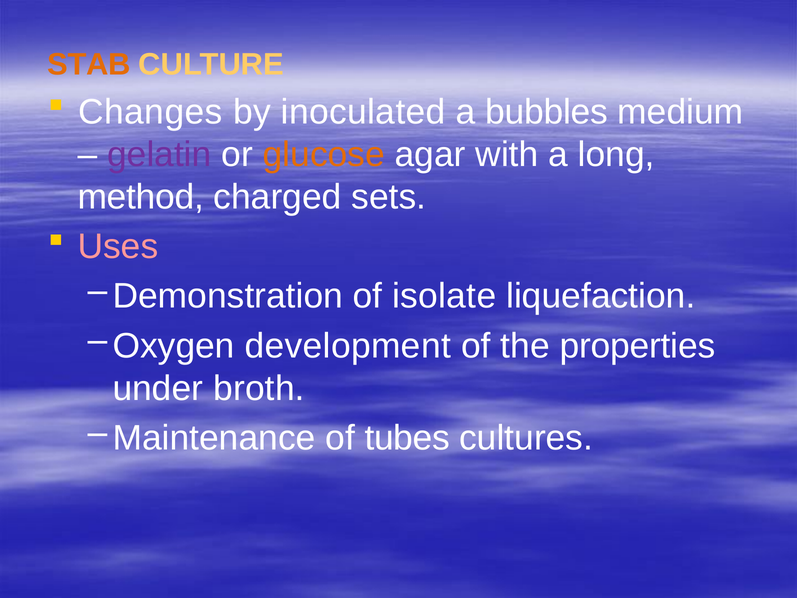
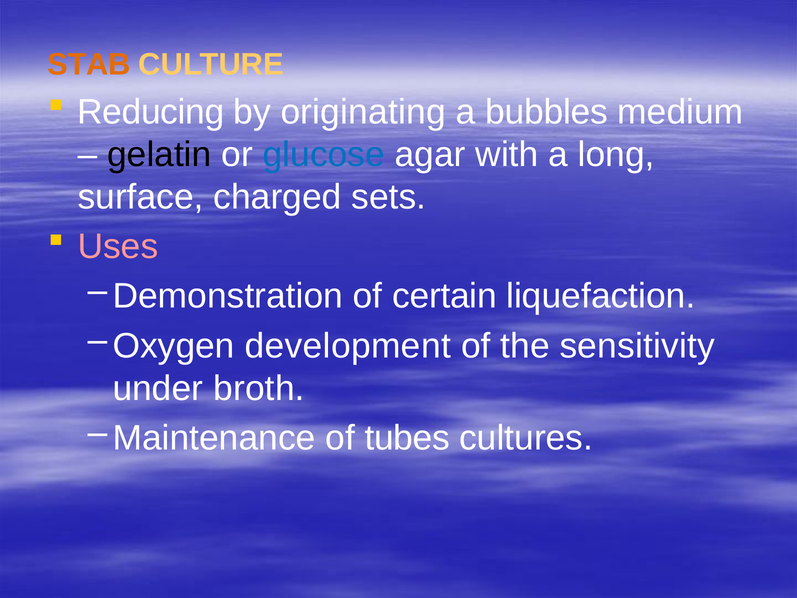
Changes: Changes -> Reducing (151, 112)
inoculated: inoculated -> originating (363, 112)
gelatin colour: purple -> black (159, 154)
glucose colour: orange -> blue (324, 154)
method: method -> surface (141, 197)
isolate: isolate -> certain (444, 296)
properties: properties -> sensitivity (637, 346)
